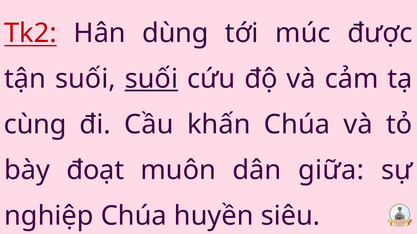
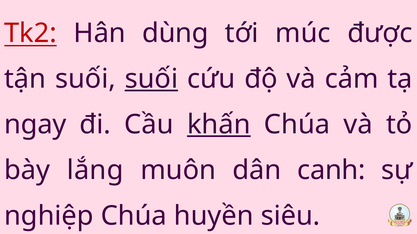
cùng: cùng -> ngay (35, 125)
khấn underline: none -> present (219, 125)
đoạt: đoạt -> lắng (95, 171)
giữa: giữa -> canh (331, 171)
